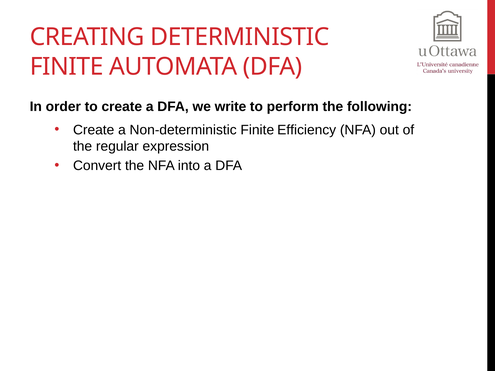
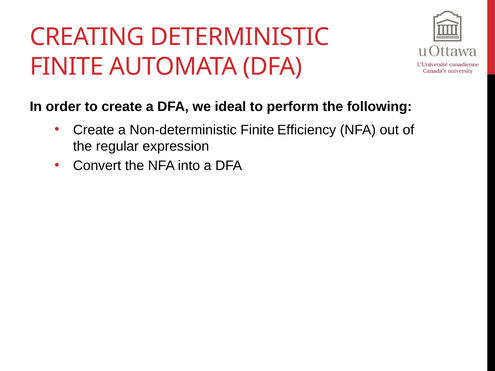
write: write -> ideal (230, 107)
